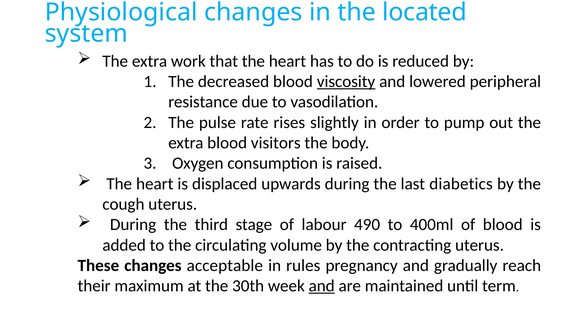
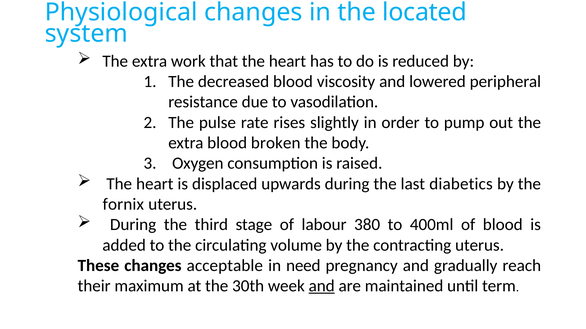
viscosity underline: present -> none (346, 82)
visitors: visitors -> broken (276, 143)
cough: cough -> fornix (123, 205)
490: 490 -> 380 (367, 225)
rules: rules -> need (303, 266)
